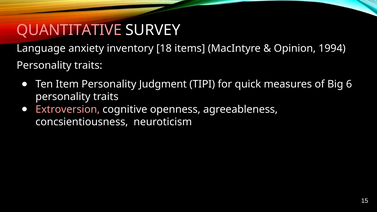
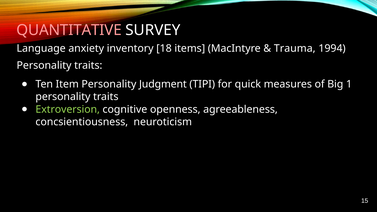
Opinion: Opinion -> Trauma (295, 48)
6: 6 -> 1 (349, 84)
Extroversion colour: pink -> light green (68, 109)
